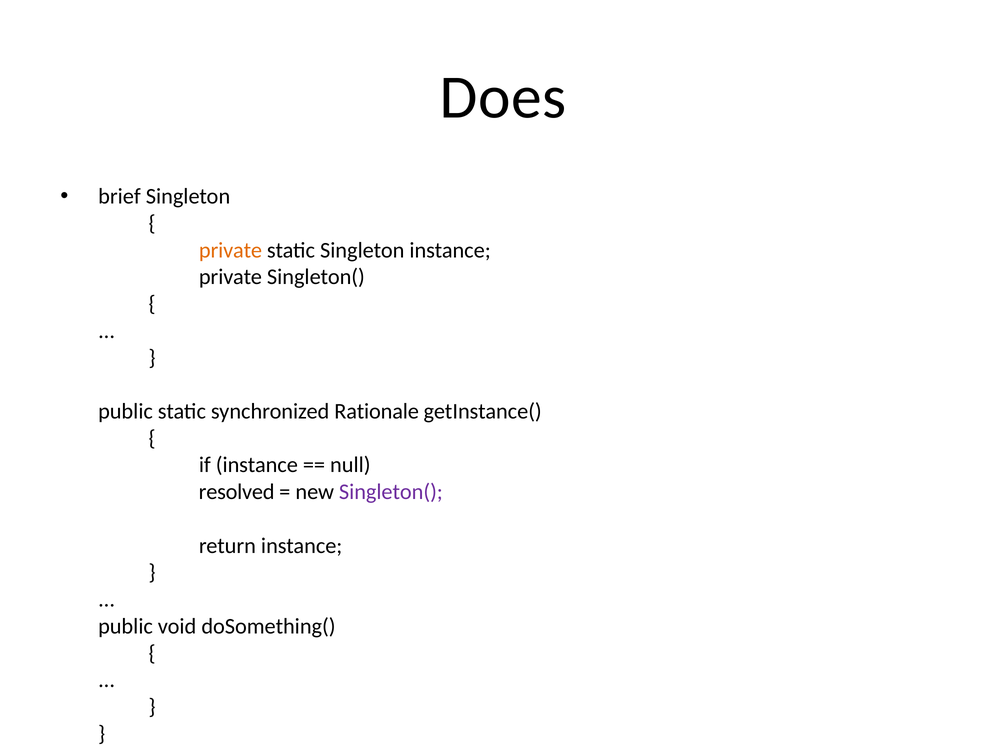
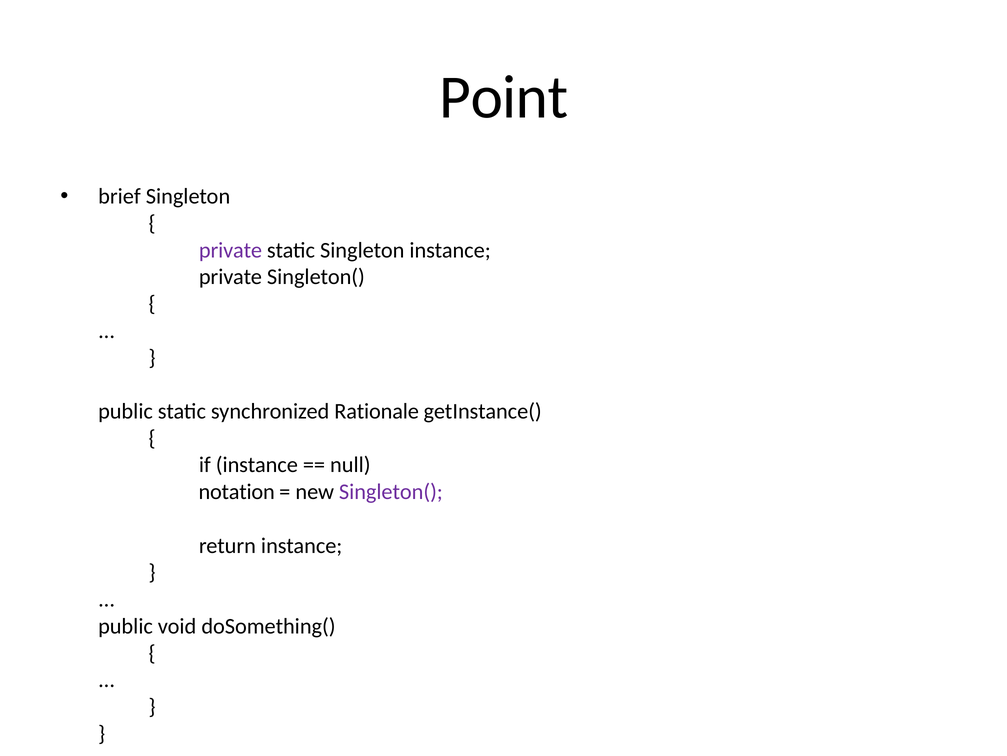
Does: Does -> Point (504, 97)
private colour: orange -> purple (230, 250)
resolved: resolved -> notation (237, 491)
